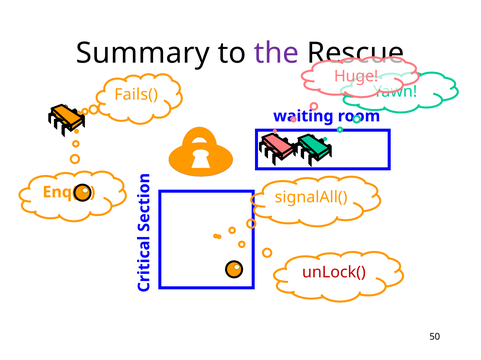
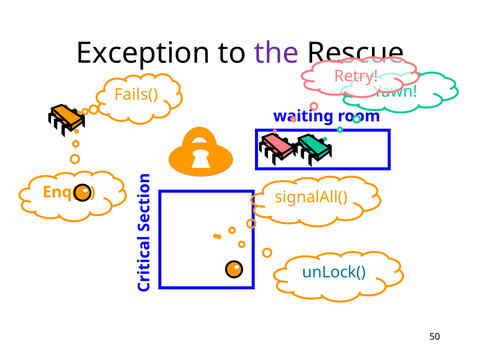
Summary: Summary -> Exception (143, 53)
Huge: Huge -> Retry (356, 76)
unLock( colour: red -> blue (334, 273)
